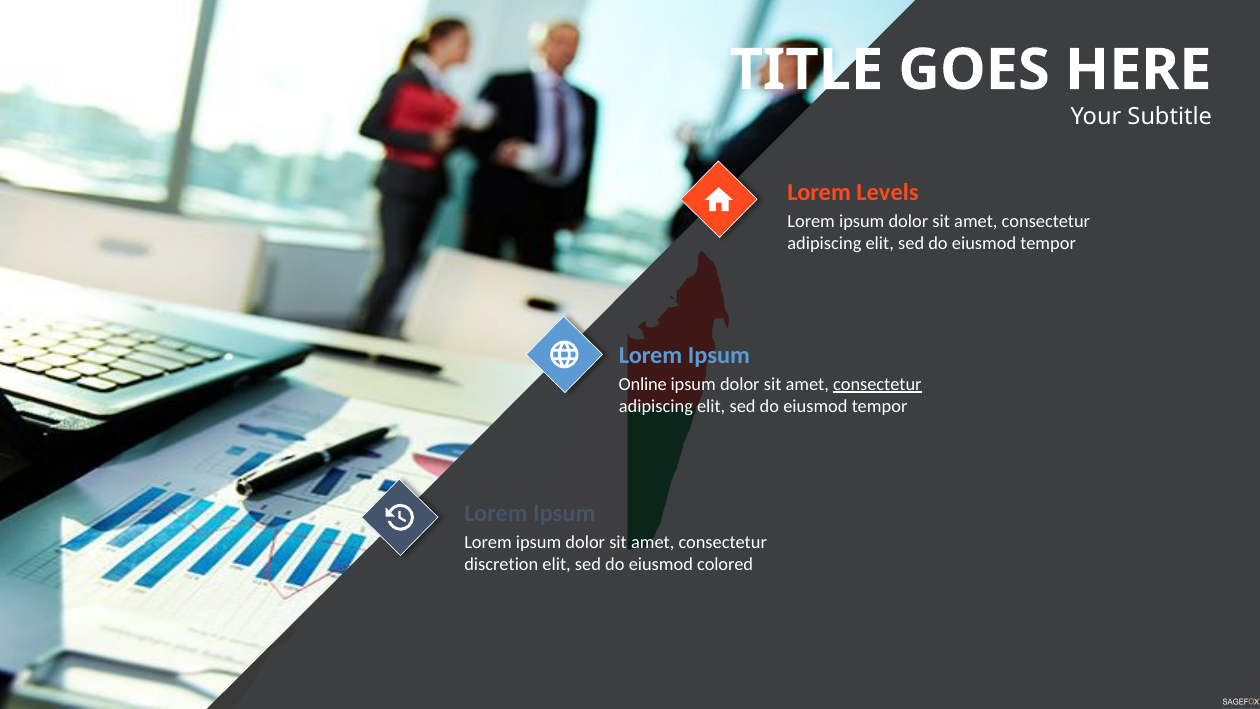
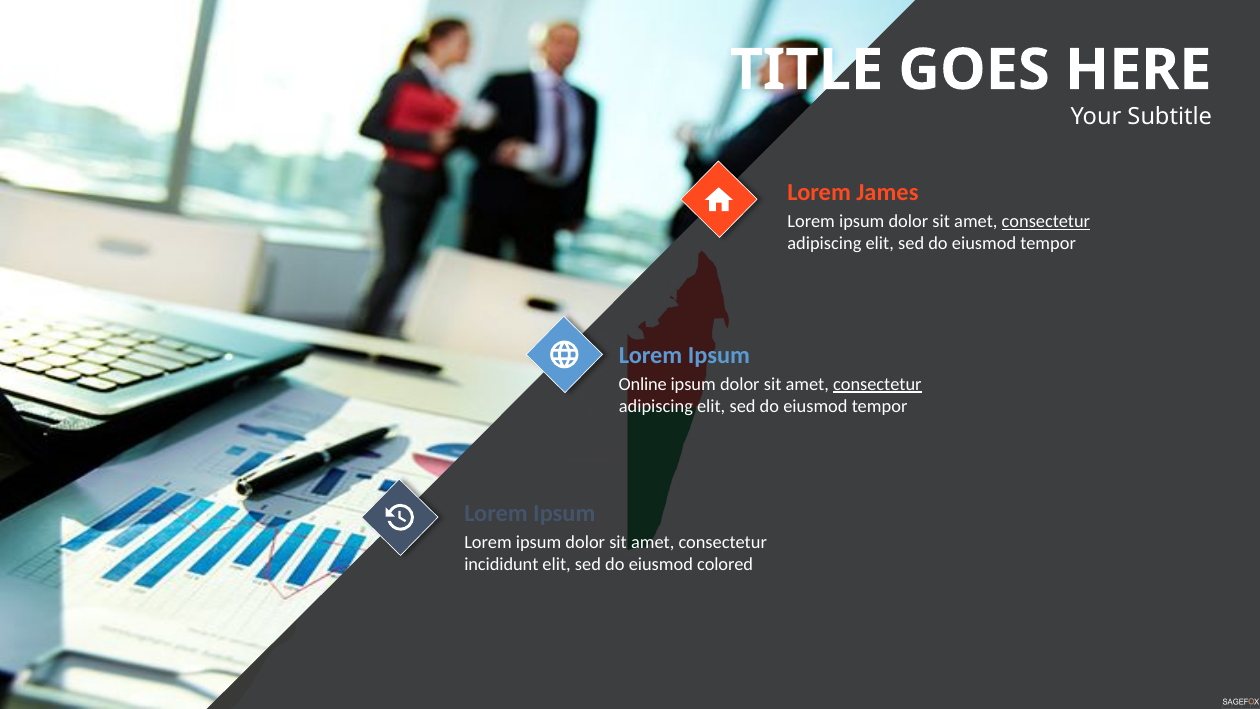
Levels: Levels -> James (887, 192)
consectetur underline: none -> present (1046, 221)
discretion: discretion -> incididunt (501, 565)
